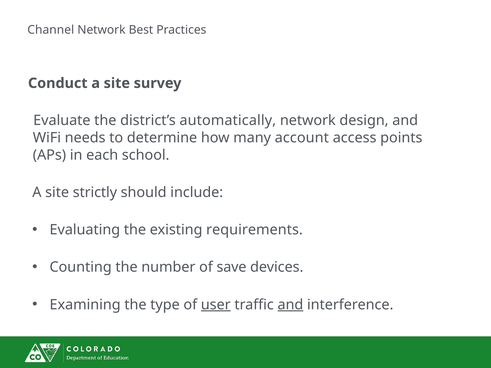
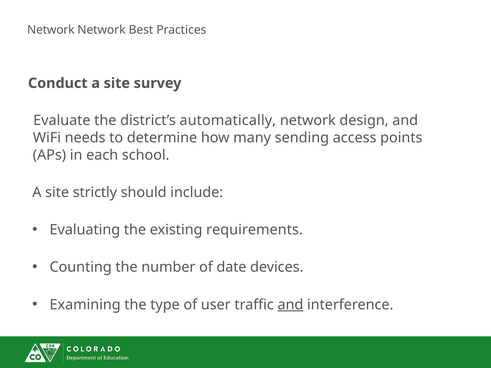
Channel: Channel -> Network (51, 30)
account: account -> sending (302, 138)
save: save -> date (232, 267)
user underline: present -> none (216, 305)
